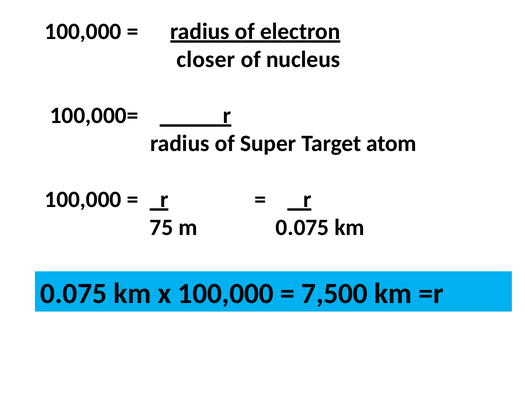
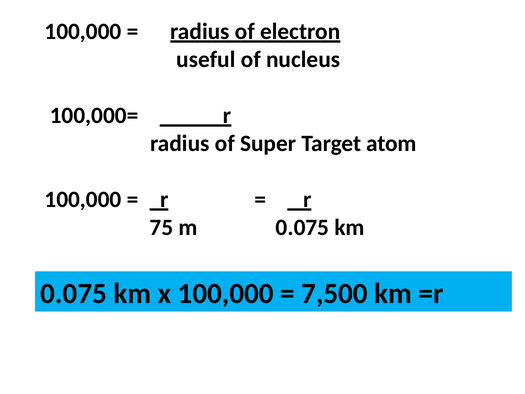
closer: closer -> useful (206, 59)
